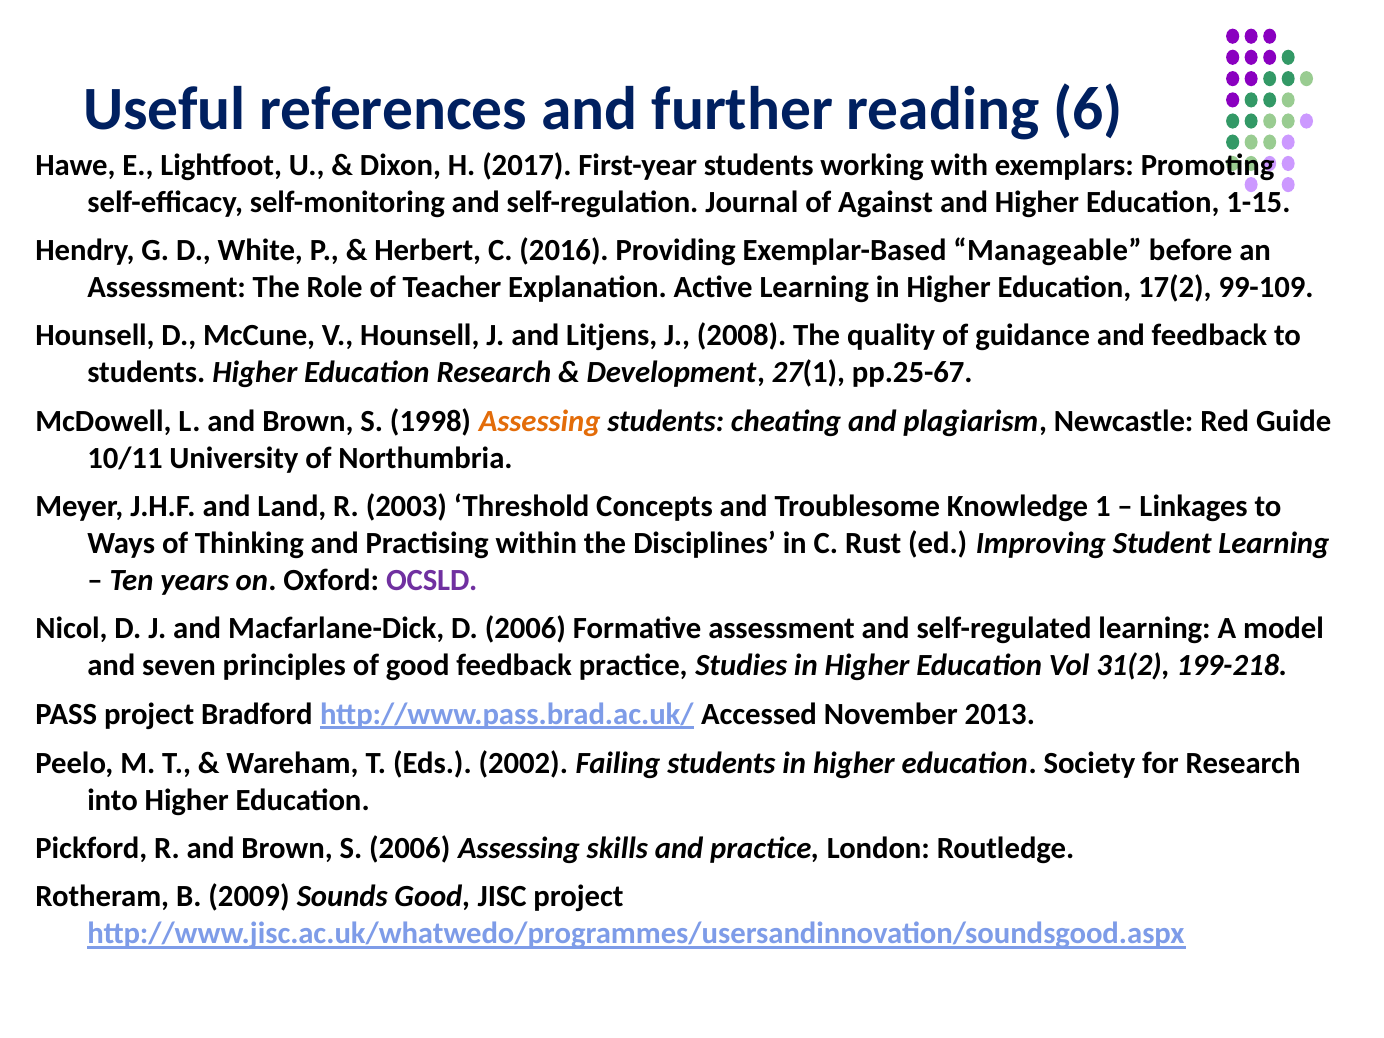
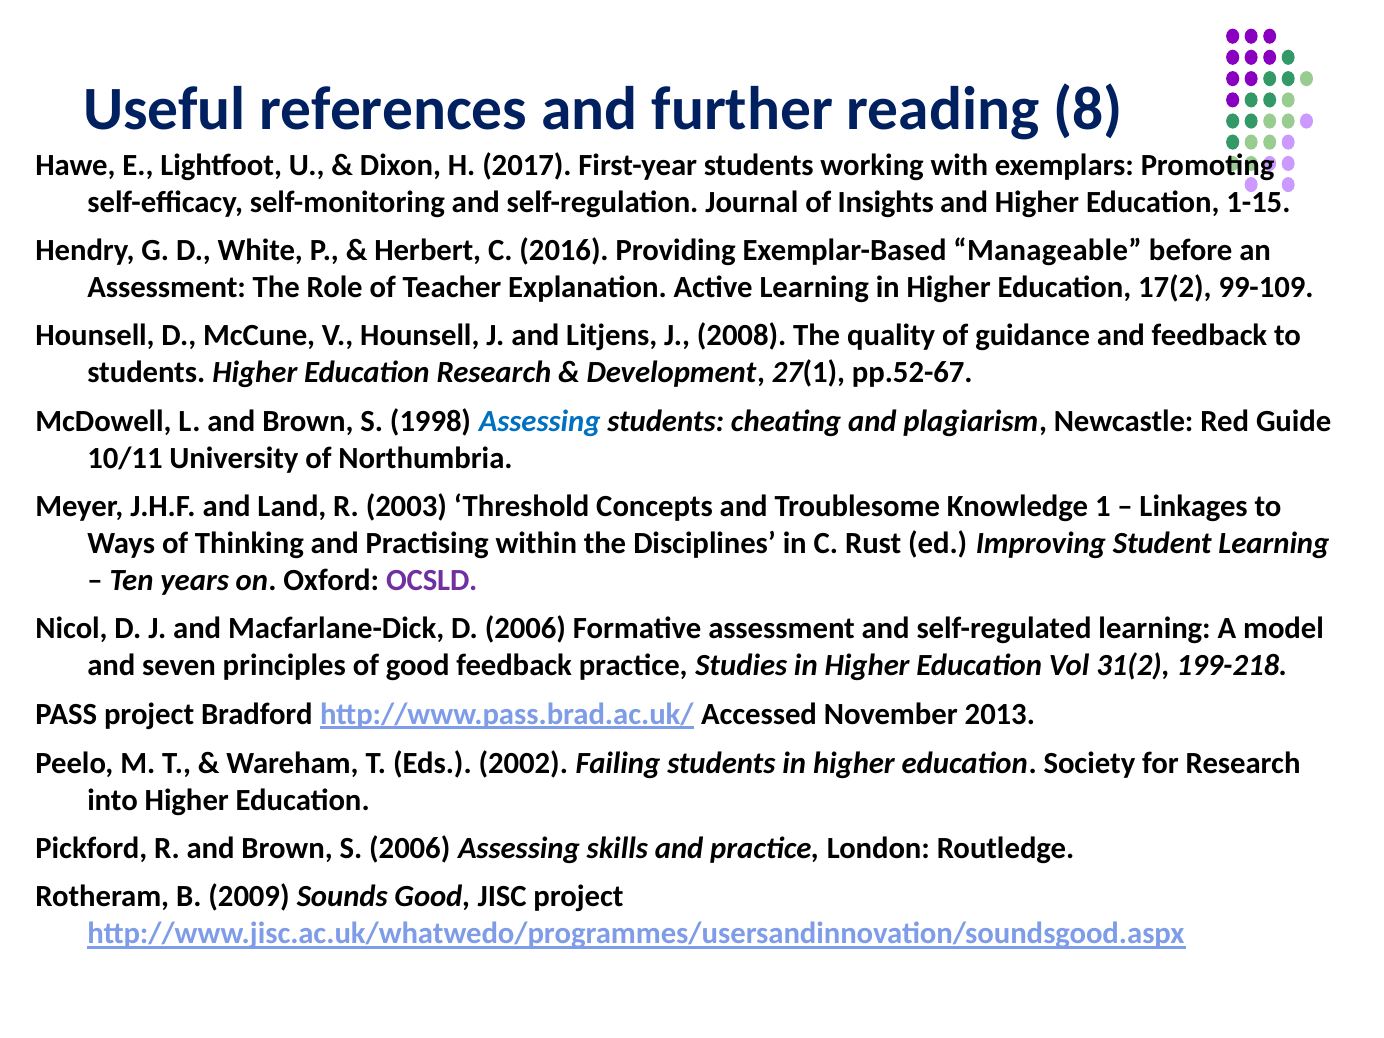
6: 6 -> 8 (1088, 109)
Against: Against -> Insights (886, 202)
pp.25-67: pp.25-67 -> pp.52-67 (912, 373)
Assessing colour: orange -> blue (540, 421)
